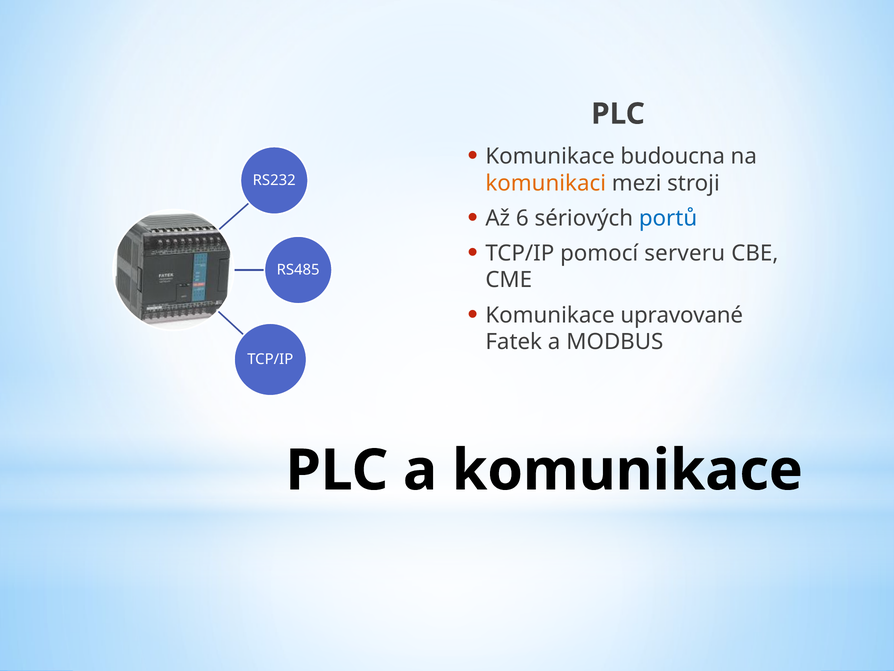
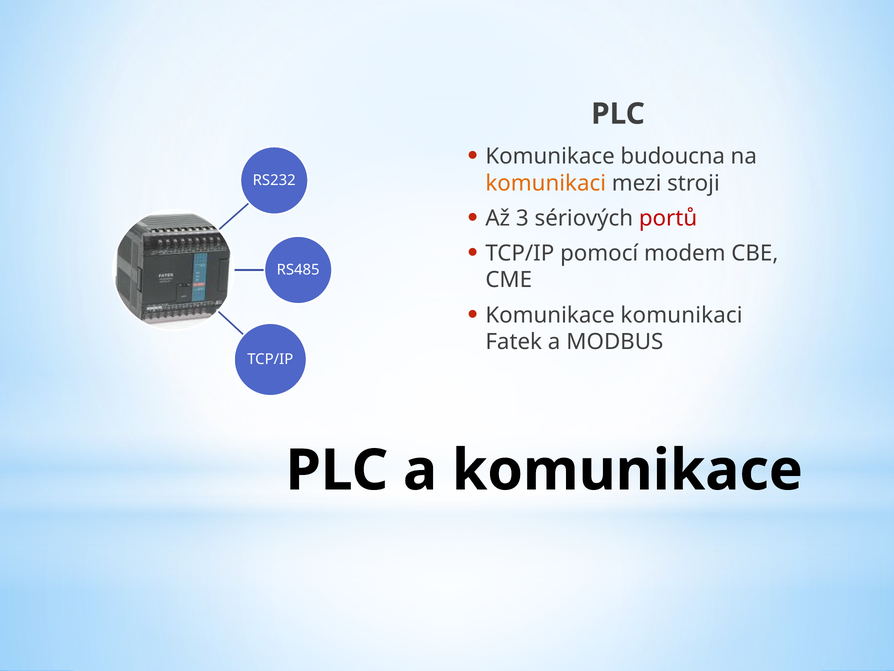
6: 6 -> 3 (522, 218)
portů colour: blue -> red (668, 218)
serveru: serveru -> modem (685, 253)
Komunikace upravované: upravované -> komunikaci (682, 315)
